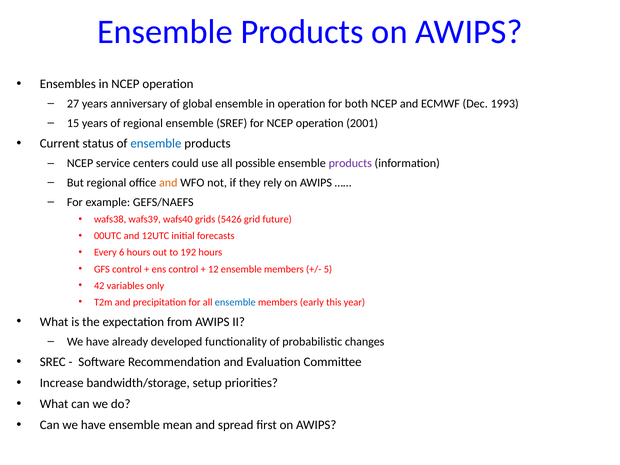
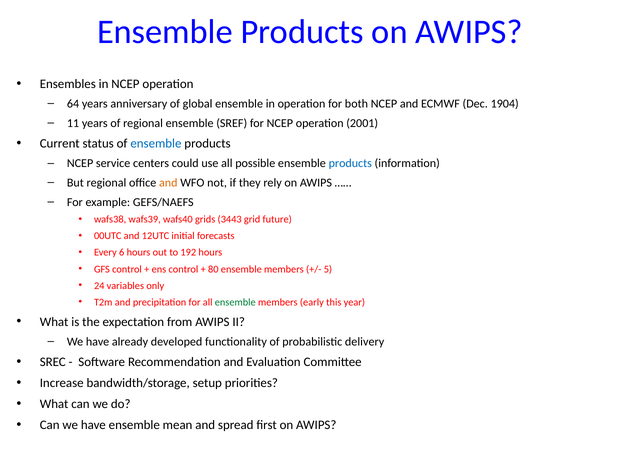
27: 27 -> 64 (73, 104)
1993: 1993 -> 1904 (505, 104)
15: 15 -> 11 (73, 123)
products colour: purple -> blue (350, 163)
5426: 5426 -> 3443 (230, 220)
12: 12 -> 80 (213, 269)
42: 42 -> 24 (99, 286)
ensemble colour: blue -> green (235, 302)
changes: changes -> delivery (365, 342)
